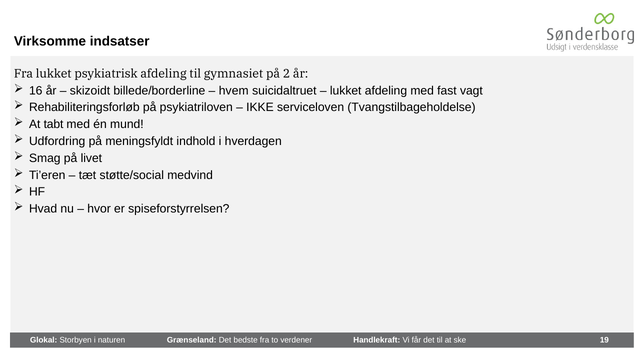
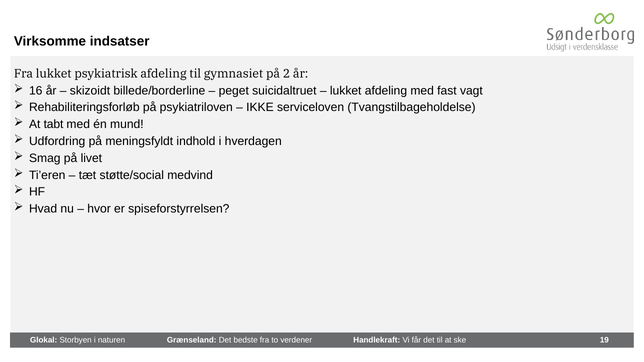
hvem: hvem -> peget (234, 91)
